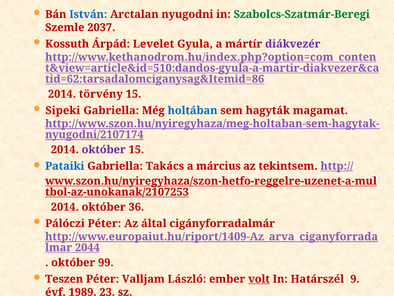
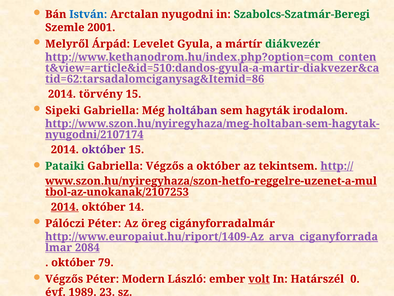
2037: 2037 -> 2001 (101, 27)
Kossuth: Kossuth -> Melyről (67, 44)
diákvezér colour: purple -> green (293, 44)
holtában colour: blue -> purple (193, 110)
magamat: magamat -> irodalom (320, 110)
Pataiki colour: blue -> green (65, 166)
Gabriella Takács: Takács -> Végzős (165, 166)
a március: március -> október (218, 166)
2014 underline: none -> present (65, 207)
36: 36 -> 14 (136, 207)
Az által: által -> öreg (154, 223)
2044: 2044 -> 2084 (87, 247)
99: 99 -> 79 (106, 262)
Teszen: Teszen -> Végzős (64, 279)
Valljam: Valljam -> Modern (143, 279)
9: 9 -> 0 (355, 279)
